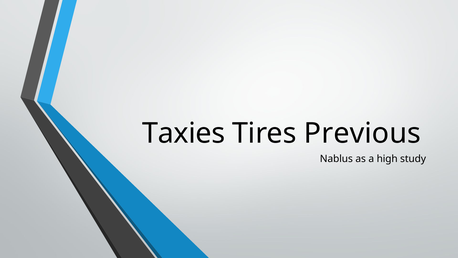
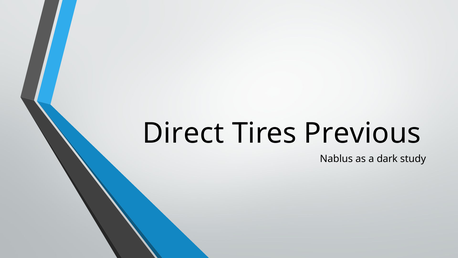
Taxies: Taxies -> Direct (183, 133)
high: high -> dark (387, 159)
